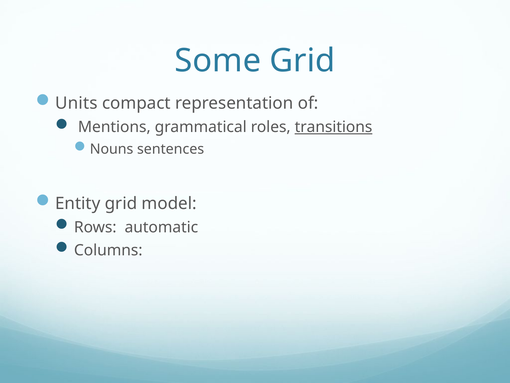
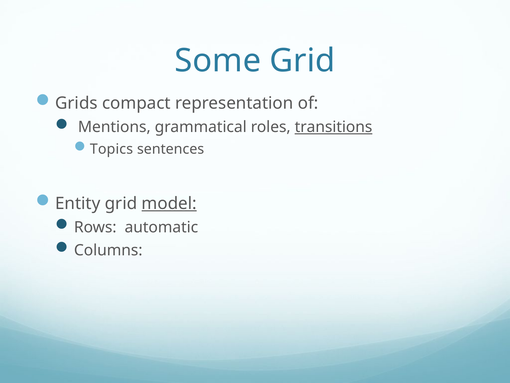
Units: Units -> Grids (76, 103)
Nouns: Nouns -> Topics (111, 149)
model underline: none -> present (169, 203)
